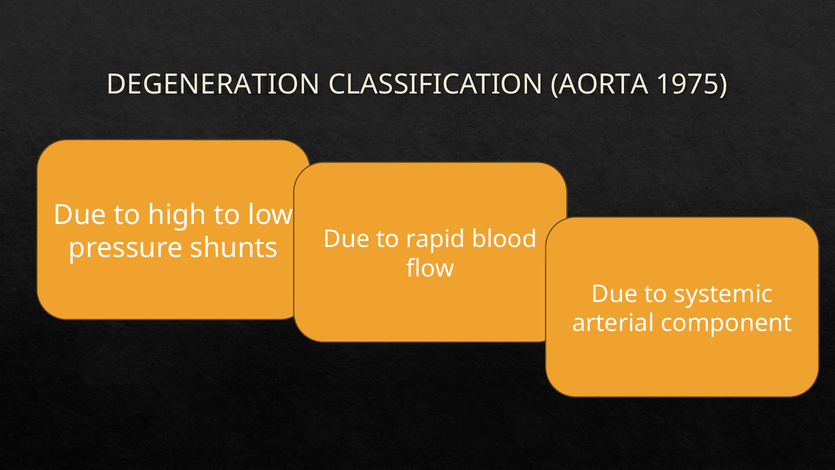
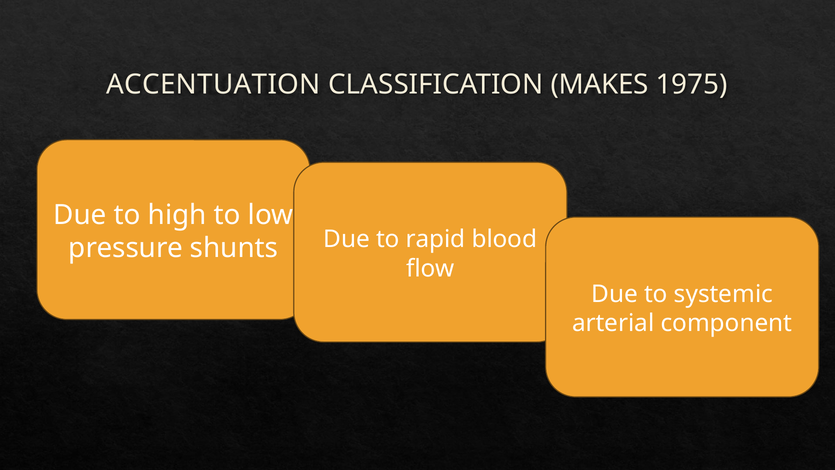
DEGENERATION: DEGENERATION -> ACCENTUATION (213, 85)
AORTA: AORTA -> MAKES (600, 85)
